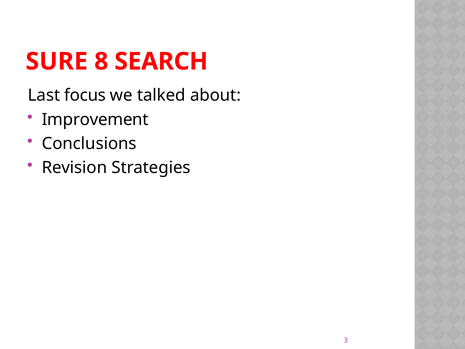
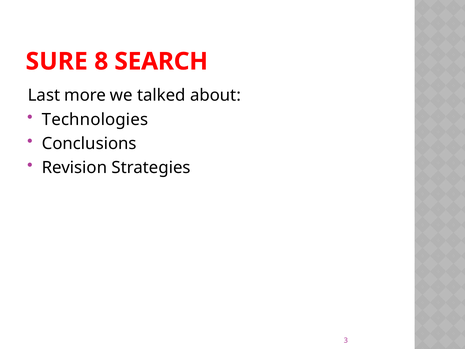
focus: focus -> more (85, 95)
Improvement: Improvement -> Technologies (95, 119)
